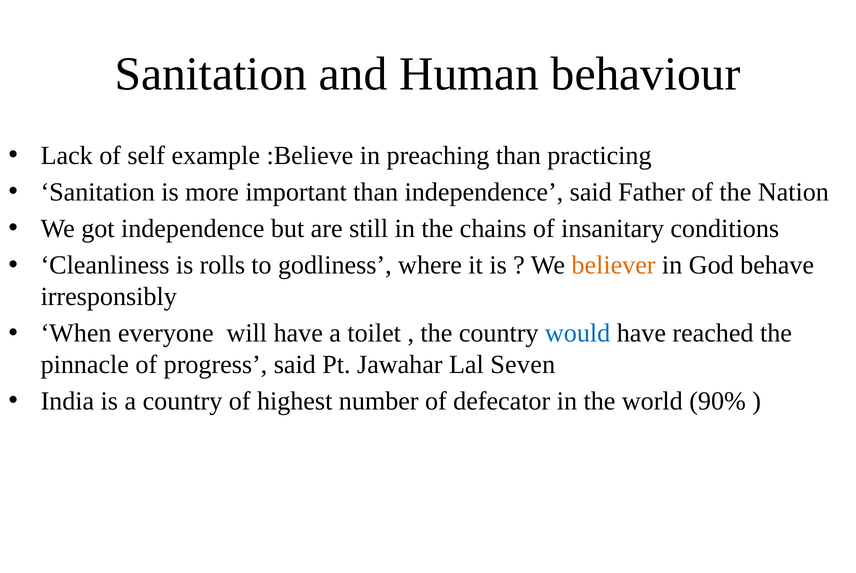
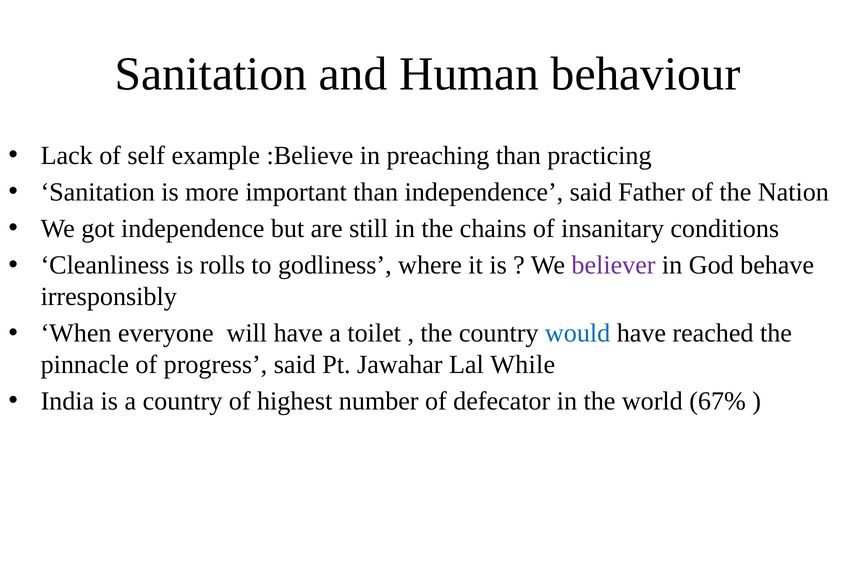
believer colour: orange -> purple (614, 265)
Seven: Seven -> While (523, 365)
90%: 90% -> 67% (718, 401)
